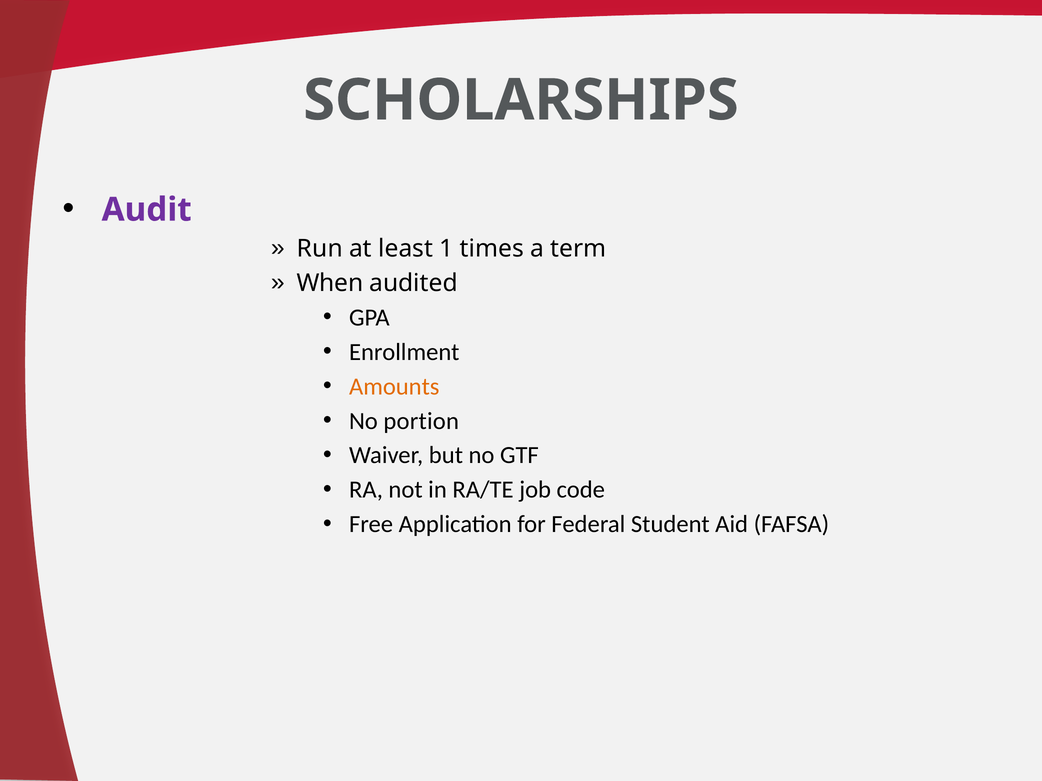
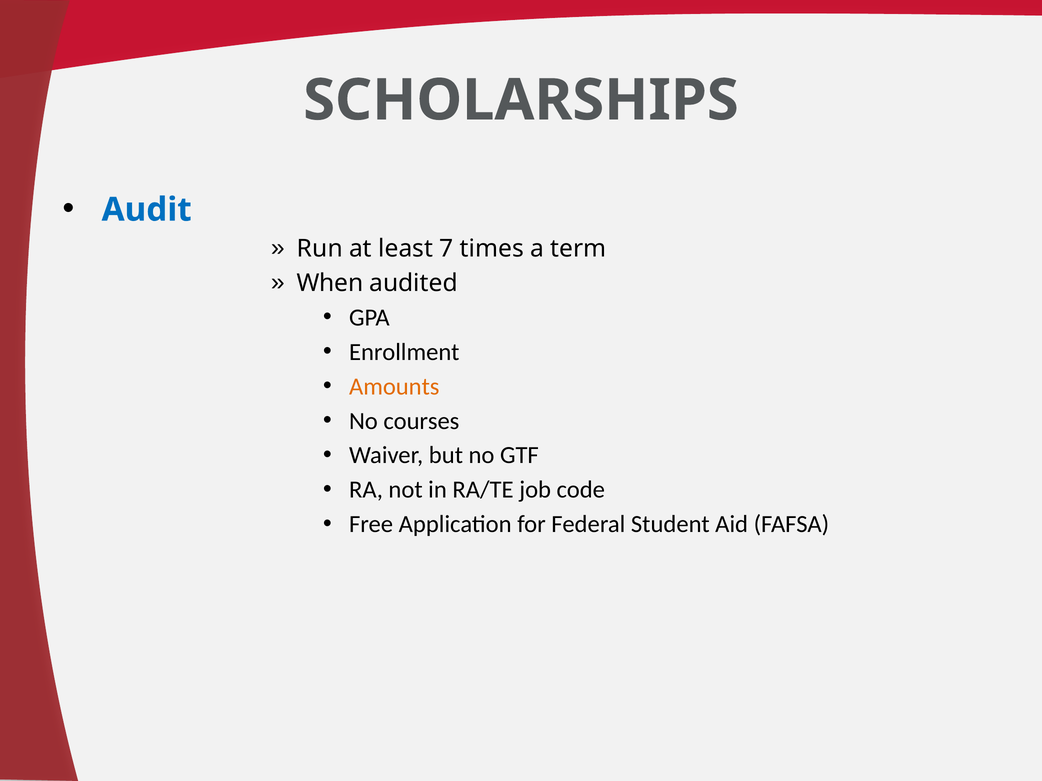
Audit colour: purple -> blue (147, 210)
1: 1 -> 7 (447, 249)
portion: portion -> courses (421, 421)
